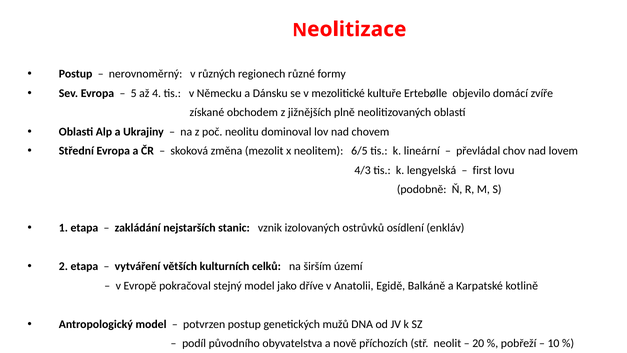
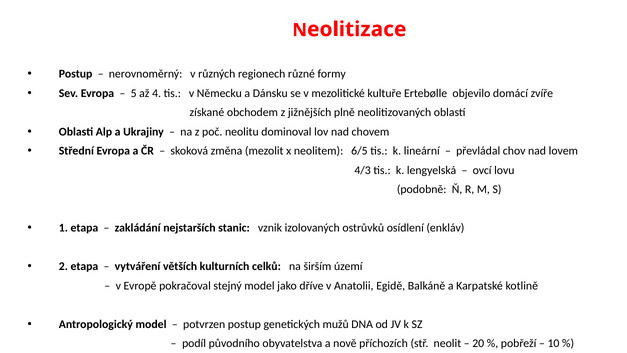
first: first -> ovcí (482, 170)
